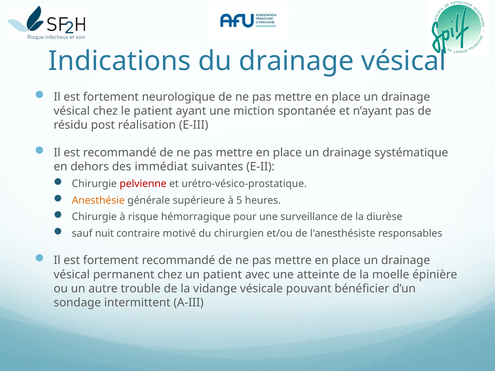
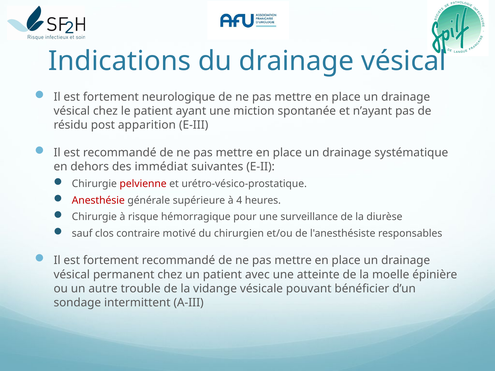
réalisation: réalisation -> apparition (147, 125)
Anesthésie colour: orange -> red (98, 201)
5: 5 -> 4 (239, 201)
nuit: nuit -> clos (104, 234)
